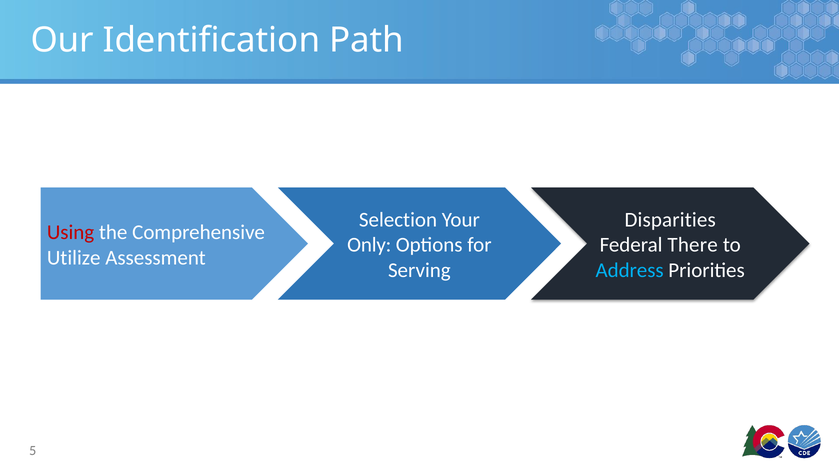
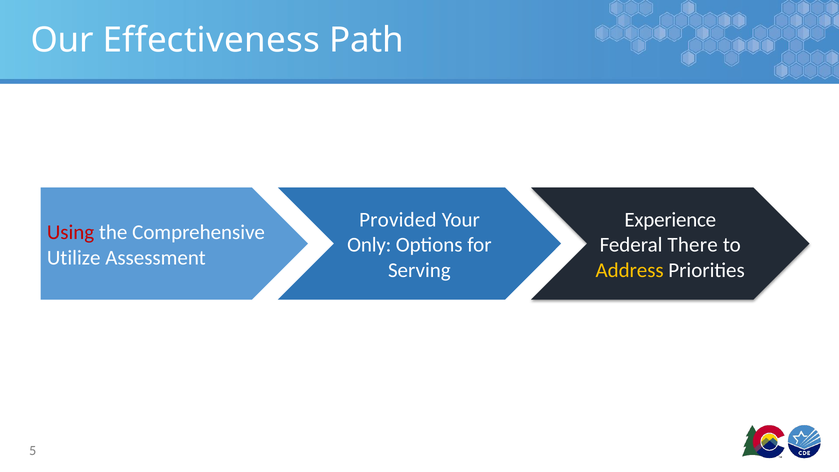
Identification: Identification -> Effectiveness (211, 40)
Selection: Selection -> Provided (398, 220)
Disparities: Disparities -> Experience (670, 220)
Address colour: light blue -> yellow (630, 270)
